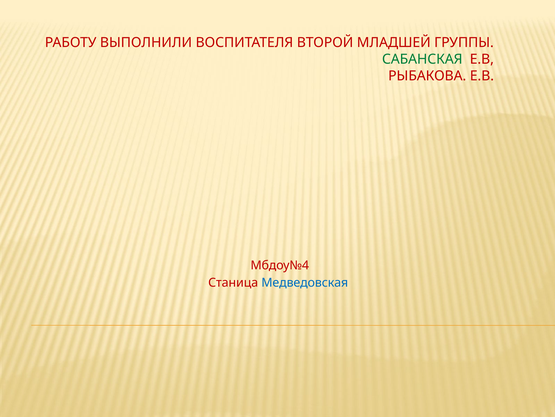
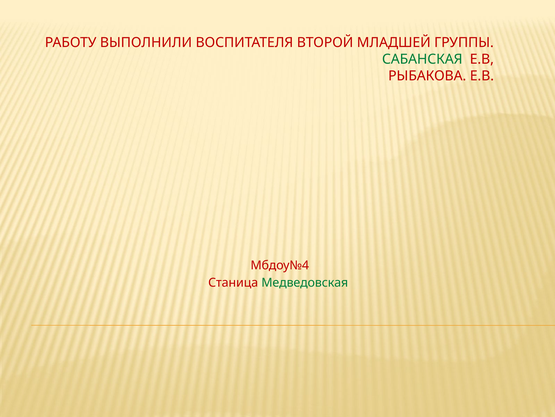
Медведовская colour: blue -> green (305, 282)
